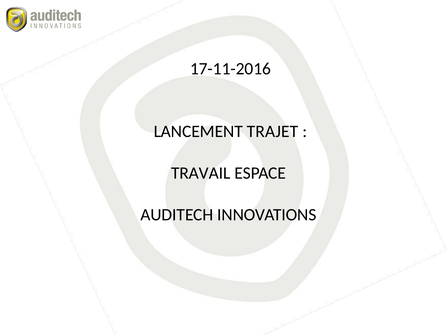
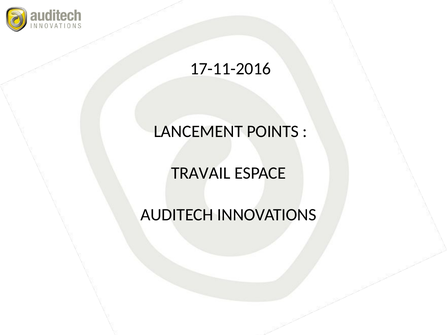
TRAJET: TRAJET -> POINTS (273, 131)
